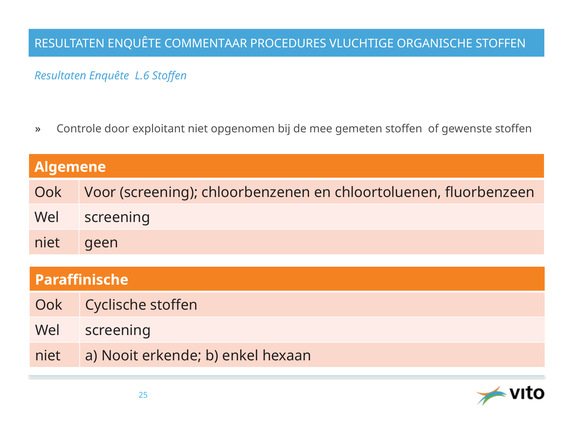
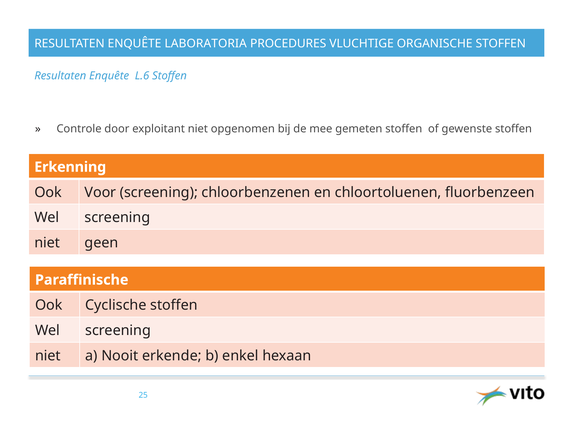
COMMENTAAR: COMMENTAAR -> LABORATORIA (206, 44)
Algemene: Algemene -> Erkenning (70, 167)
